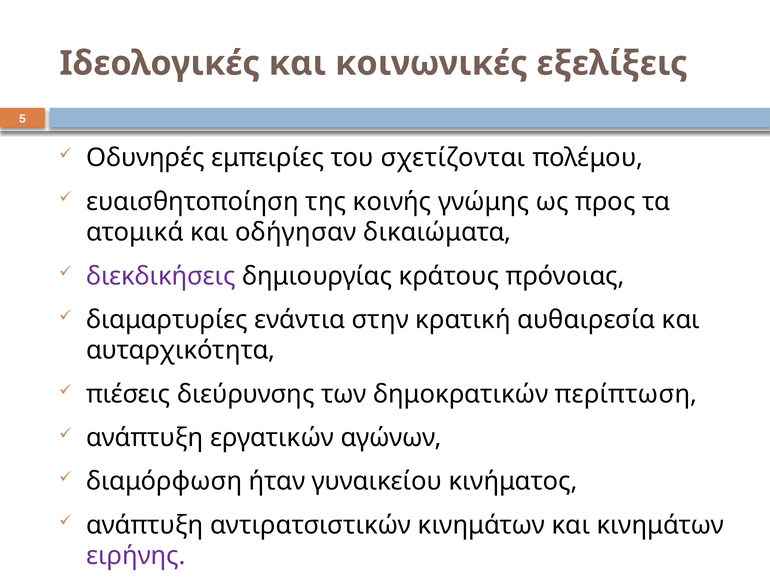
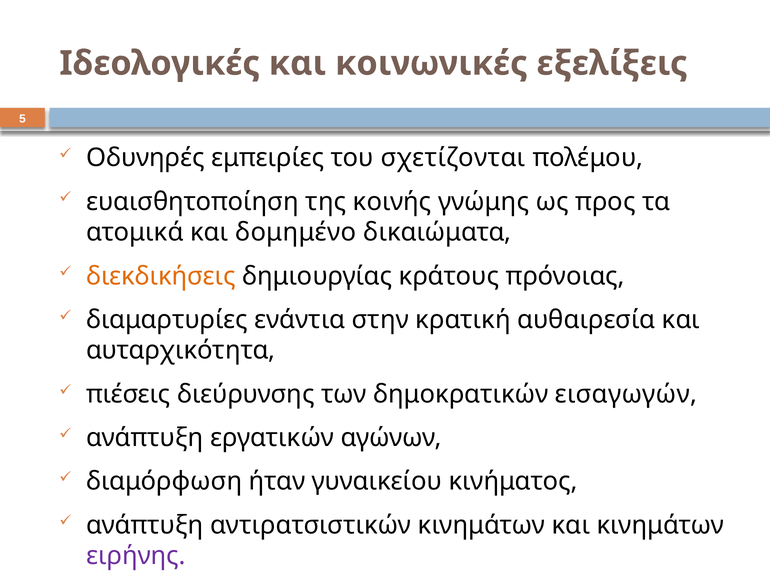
οδήγησαν: οδήγησαν -> δομημένο (296, 232)
διεκδικήσεις colour: purple -> orange (161, 276)
περίπτωση: περίπτωση -> εισαγωγών (626, 394)
